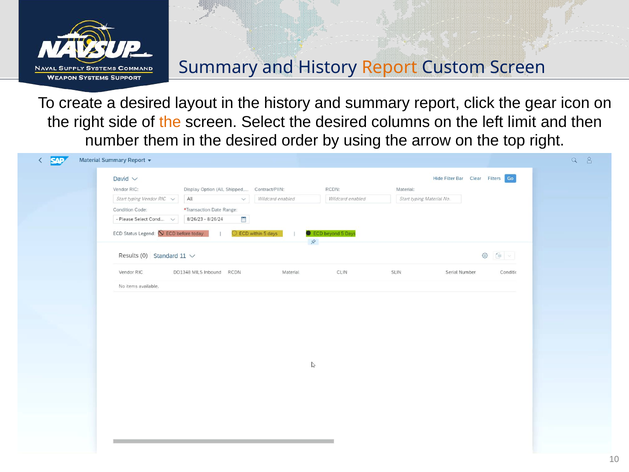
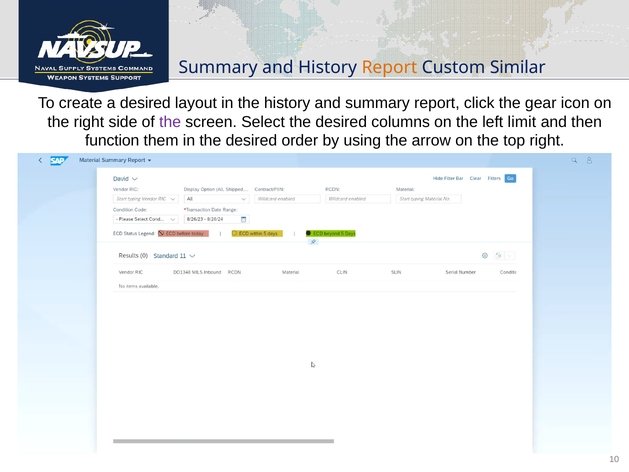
Custom Screen: Screen -> Similar (518, 68)
the colour: orange -> purple (170, 122)
number: number -> function (112, 141)
